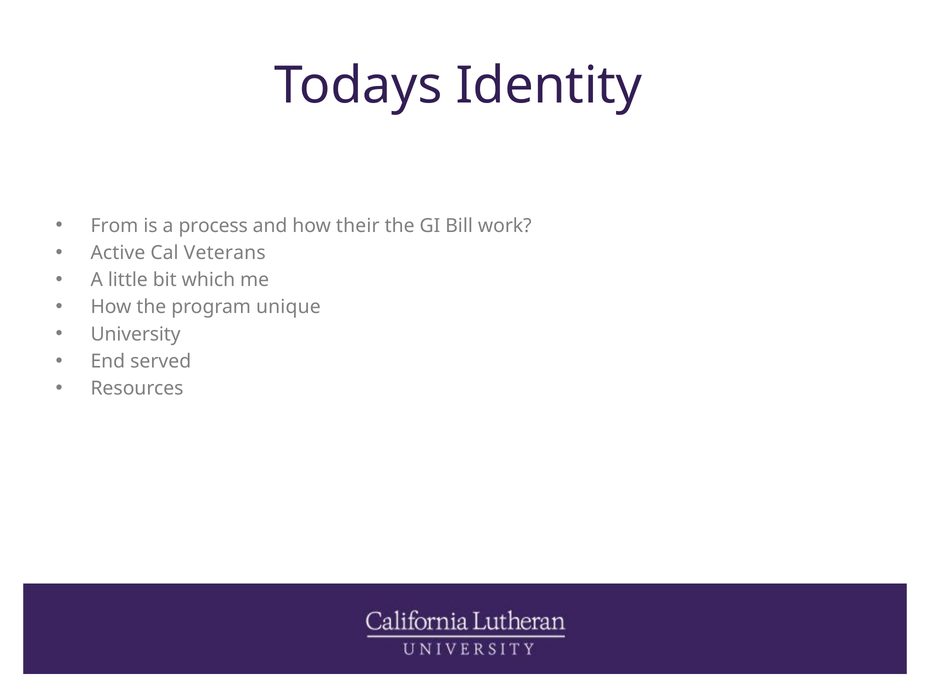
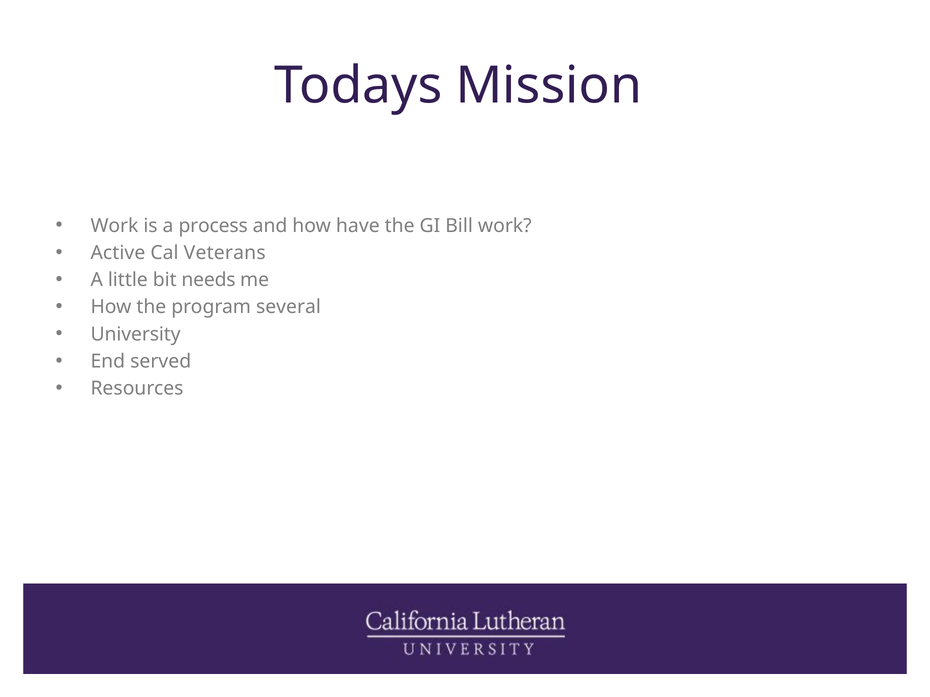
Identity: Identity -> Mission (549, 86)
From: From -> Work (114, 226)
their: their -> have (358, 226)
which: which -> needs (209, 280)
unique: unique -> several (288, 307)
